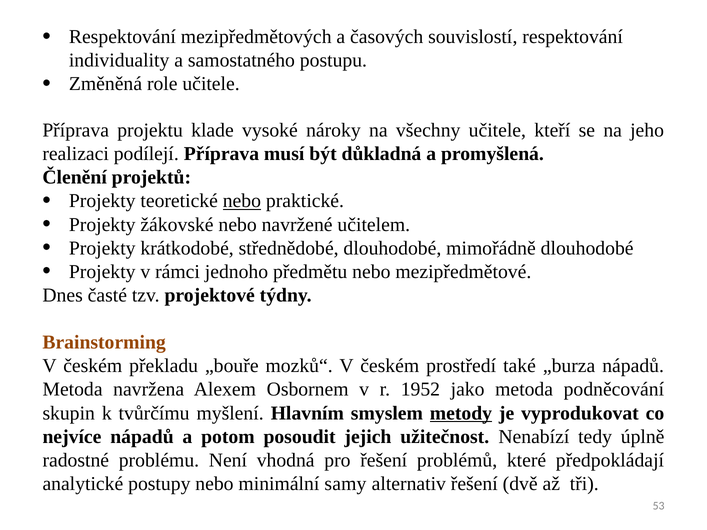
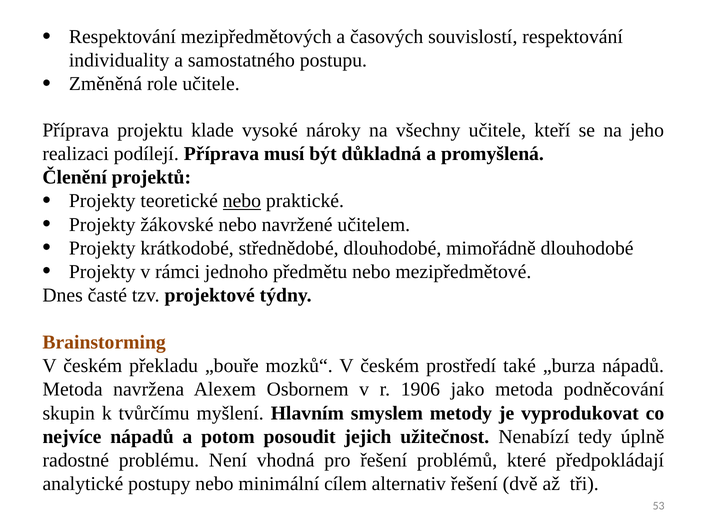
1952: 1952 -> 1906 (420, 390)
metody underline: present -> none (461, 413)
samy: samy -> cílem (346, 484)
